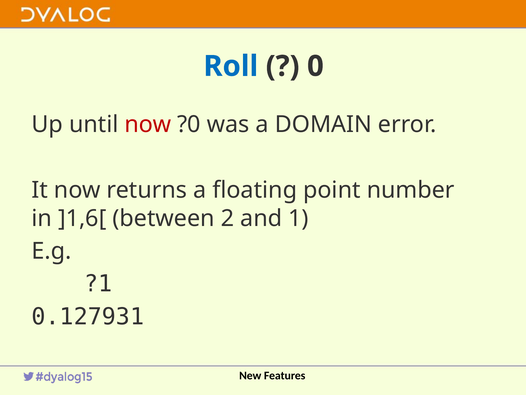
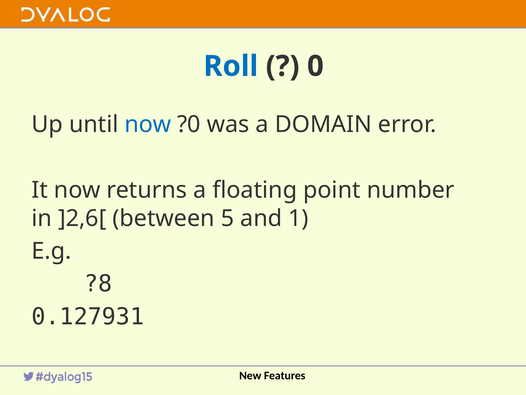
now colour: red -> blue (148, 124)
]1,6[: ]1,6[ -> ]2,6[ (82, 218)
2: 2 -> 5 (227, 218)
?1: ?1 -> ?8 (98, 284)
